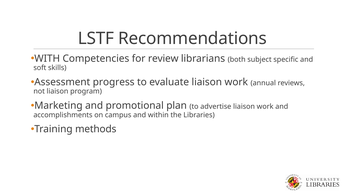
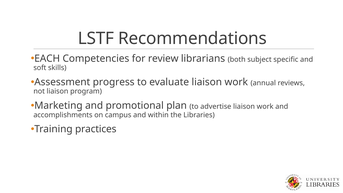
WITH: WITH -> EACH (47, 59)
methods: methods -> practices (96, 129)
